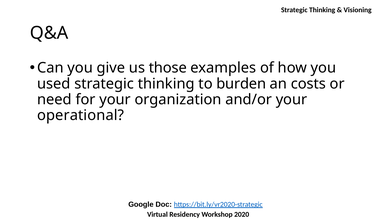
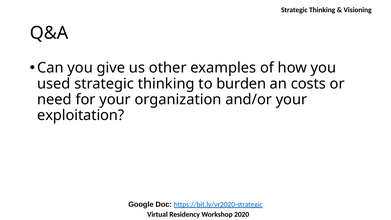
those: those -> other (168, 68)
operational: operational -> exploitation (81, 115)
